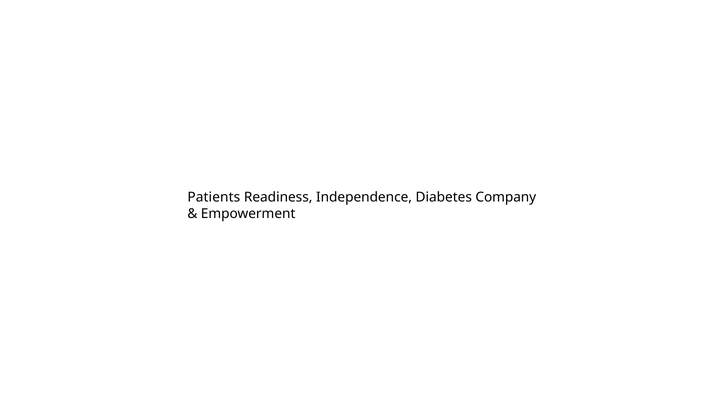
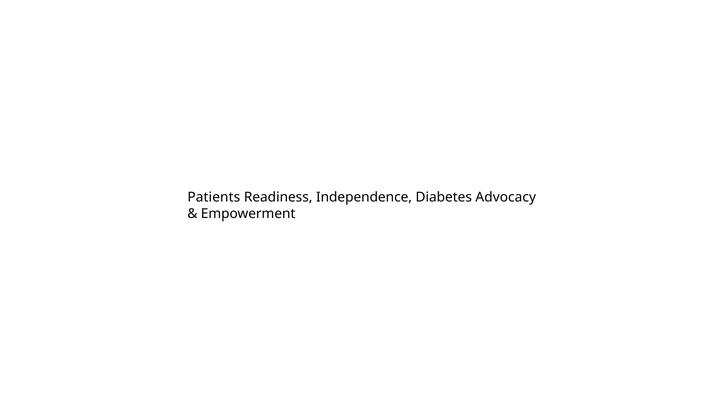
Company: Company -> Advocacy (506, 197)
